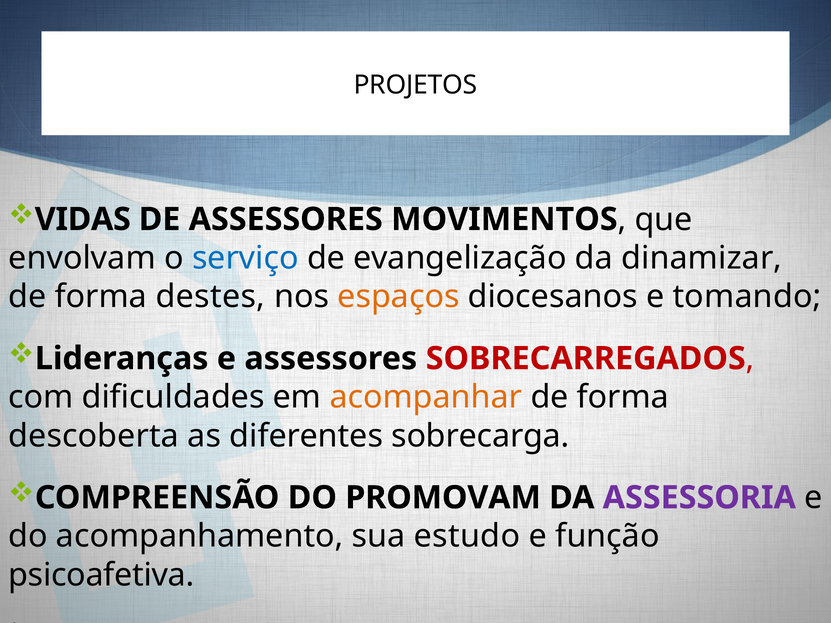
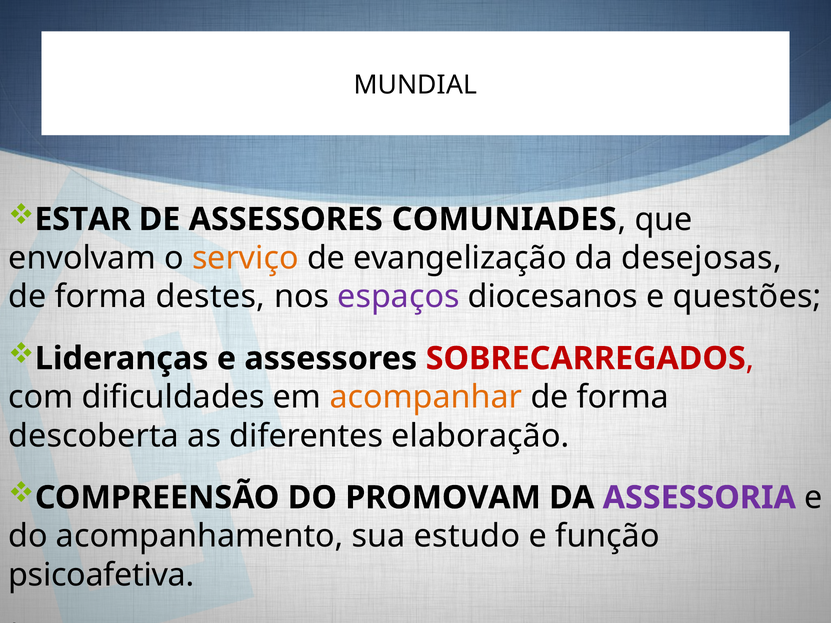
PROJETOS: PROJETOS -> MUNDIAL (415, 85)
VIDAS: VIDAS -> ESTAR (83, 219)
MOVIMENTOS: MOVIMENTOS -> COMUNIADES (504, 219)
serviço colour: blue -> orange (245, 258)
dinamizar: dinamizar -> desejosas (702, 258)
espaços colour: orange -> purple (398, 297)
tomando: tomando -> questões (747, 297)
sobrecarga: sobrecarga -> elaboração (480, 436)
